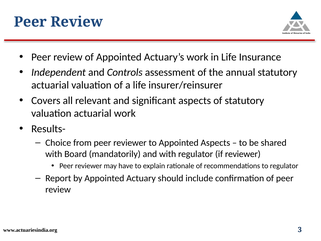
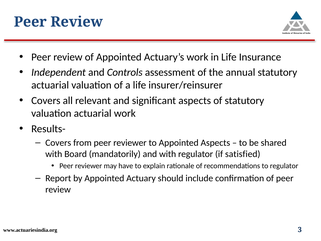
Choice: Choice -> Covers (58, 143)
if reviewer: reviewer -> satisfied (243, 154)
